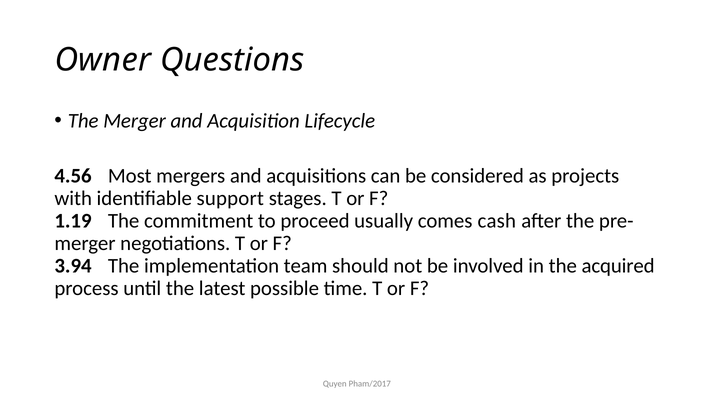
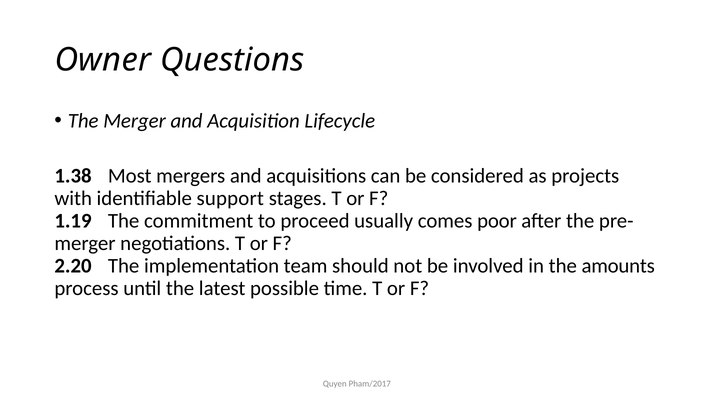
4.56: 4.56 -> 1.38 (73, 176)
cash: cash -> poor (497, 221)
3.94: 3.94 -> 2.20 (73, 266)
acquired: acquired -> amounts (618, 266)
